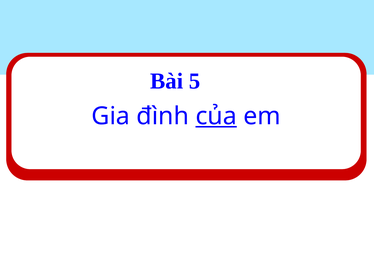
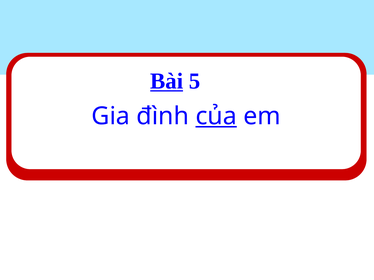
Bài underline: none -> present (167, 81)
